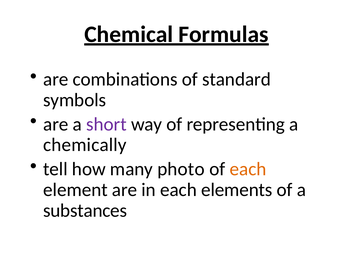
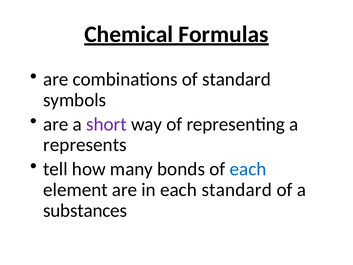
chemically: chemically -> represents (85, 145)
photo: photo -> bonds (181, 169)
each colour: orange -> blue (248, 169)
each elements: elements -> standard (237, 190)
